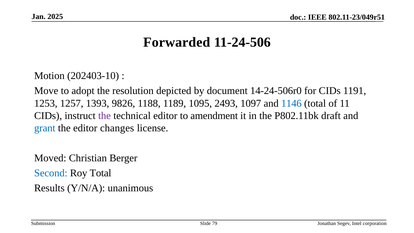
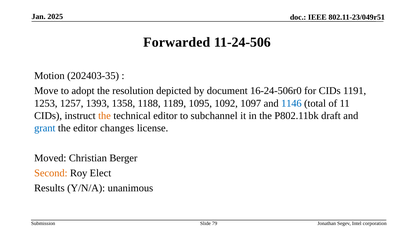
202403-10: 202403-10 -> 202403-35 (93, 76)
14-24-506r0: 14-24-506r0 -> 16-24-506r0 (276, 91)
9826: 9826 -> 1358 (123, 103)
2493: 2493 -> 1092 (226, 103)
the colour: purple -> orange (104, 116)
amendment: amendment -> subchannel (214, 116)
Second colour: blue -> orange (51, 173)
Roy Total: Total -> Elect (100, 173)
